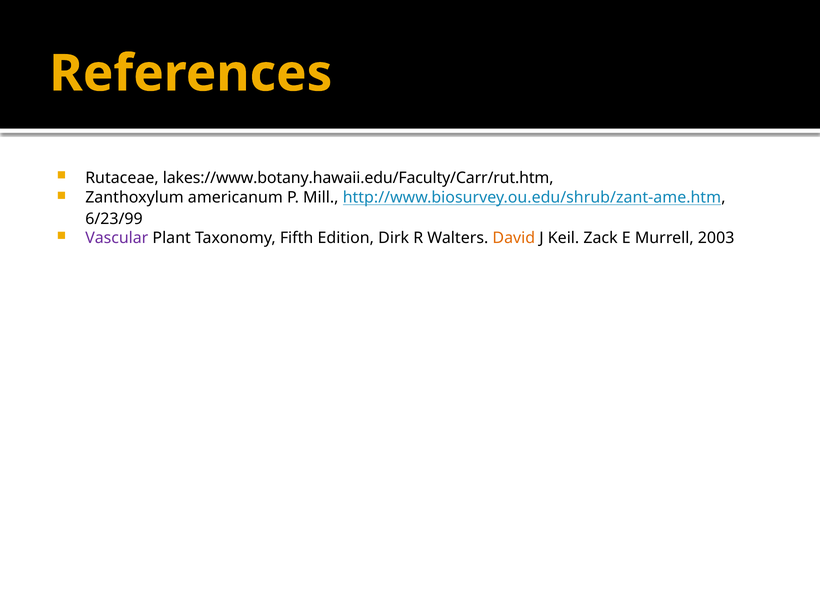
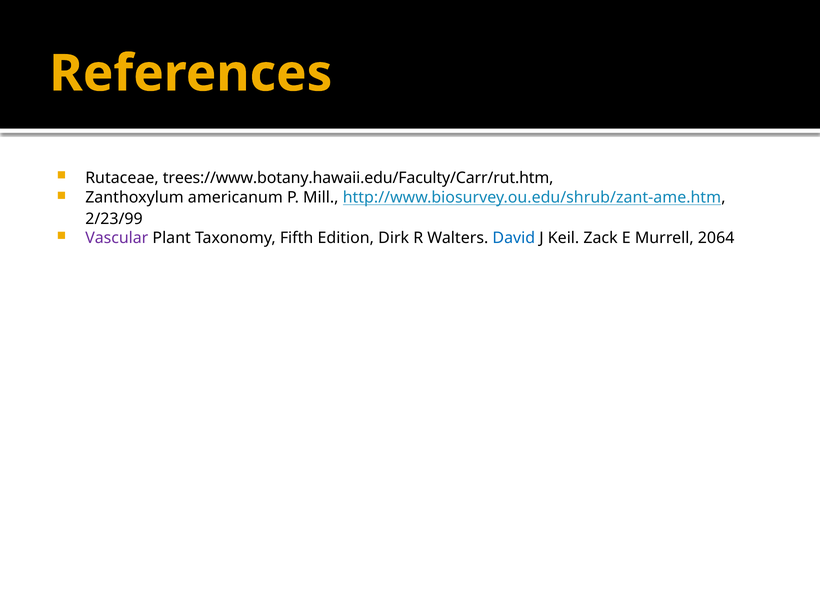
lakes://www.botany.hawaii.edu/Faculty/Carr/rut.htm: lakes://www.botany.hawaii.edu/Faculty/Carr/rut.htm -> trees://www.botany.hawaii.edu/Faculty/Carr/rut.htm (358, 178)
6/23/99: 6/23/99 -> 2/23/99 (114, 219)
David colour: orange -> blue (514, 238)
2003: 2003 -> 2064 (716, 238)
